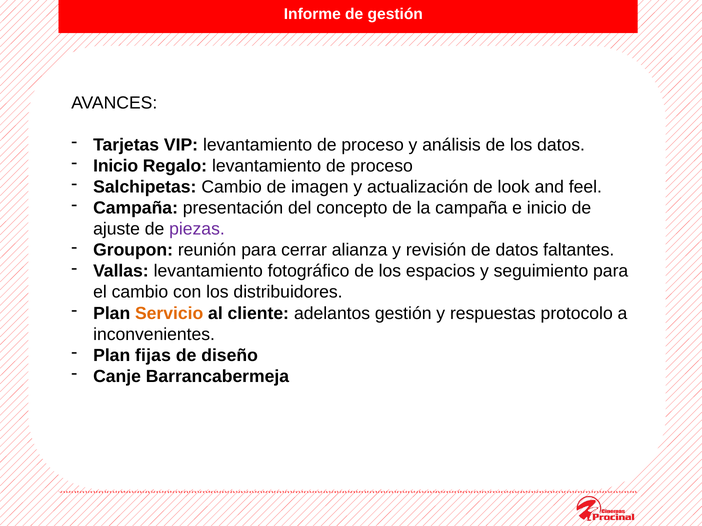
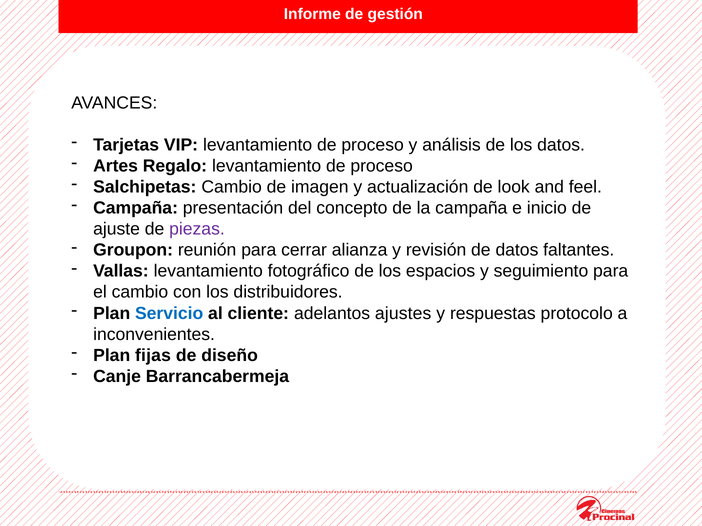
Inicio: Inicio -> Artes (116, 166)
Servicio colour: orange -> blue (169, 314)
adelantos gestión: gestión -> ajustes (403, 314)
